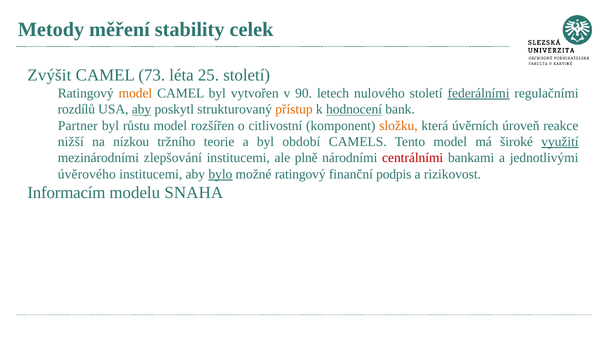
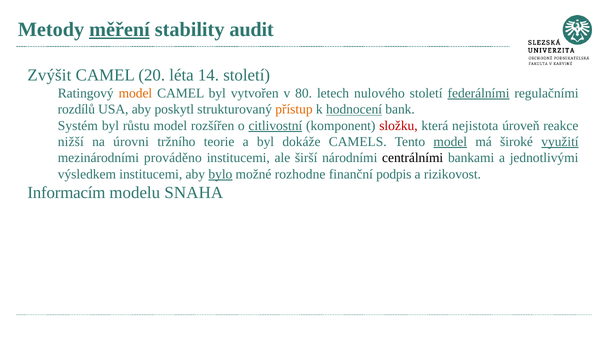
měření underline: none -> present (119, 30)
celek: celek -> audit (252, 30)
73: 73 -> 20 (152, 75)
25: 25 -> 14 (208, 75)
90: 90 -> 80 (304, 93)
aby underline: present -> none (141, 109)
Partner: Partner -> Systém (78, 125)
citlivostní underline: none -> present (275, 125)
složku colour: orange -> red (398, 125)
úvěrních: úvěrních -> nejistota (475, 125)
nízkou: nízkou -> úrovni (131, 142)
období: období -> dokáže (301, 142)
model underline: none -> present (450, 142)
zlepšování: zlepšování -> prováděno (173, 158)
plně: plně -> širší (306, 158)
centrálními colour: red -> black (413, 158)
úvěrového: úvěrového -> výsledkem (87, 174)
možné ratingový: ratingový -> rozhodne (300, 174)
